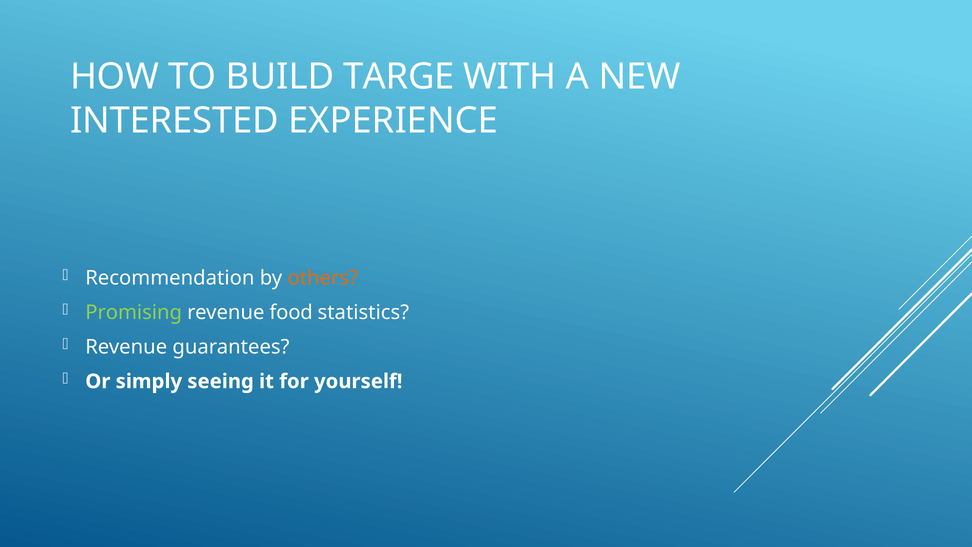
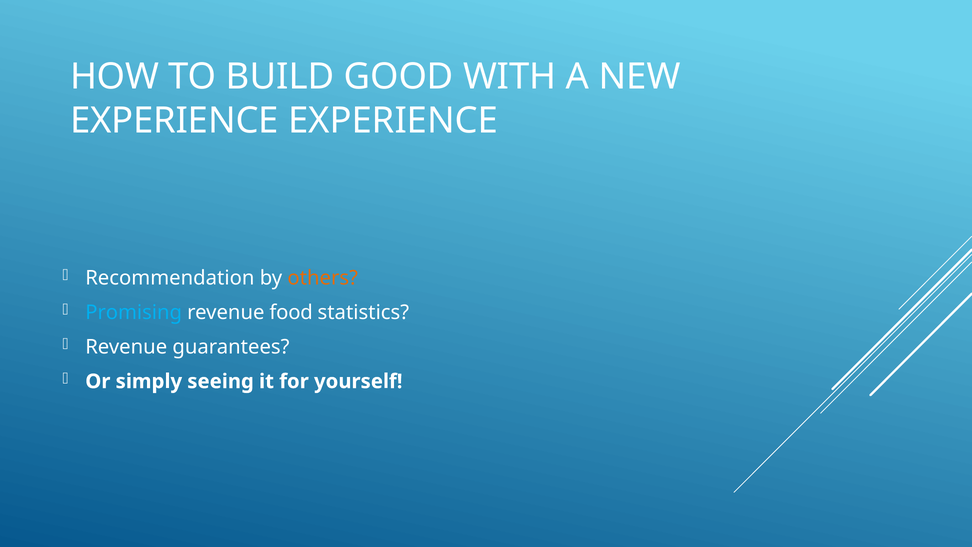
TARGE: TARGE -> GOOD (399, 77)
INTERESTED: INTERESTED -> EXPERIENCE (174, 121)
Promising colour: light green -> light blue (134, 312)
